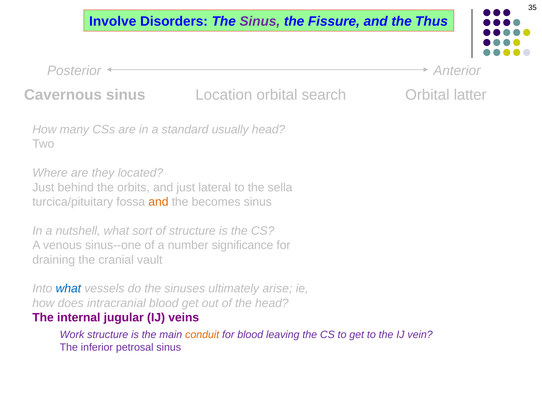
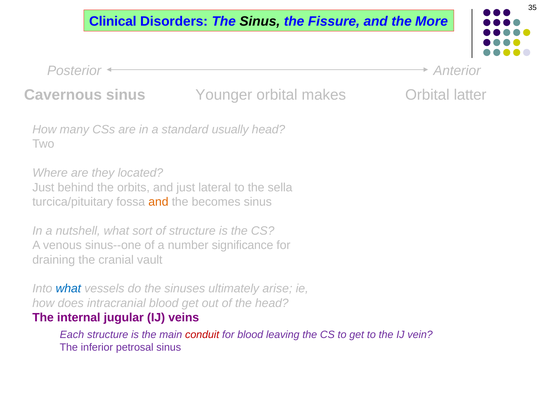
Involve: Involve -> Clinical (113, 21)
Sinus colour: purple -> black (260, 21)
Thus: Thus -> More (432, 21)
Location: Location -> Younger (224, 95)
search: search -> makes (324, 95)
Work: Work -> Each (72, 334)
conduit colour: orange -> red (202, 334)
